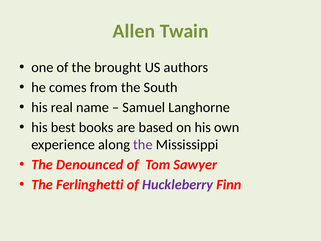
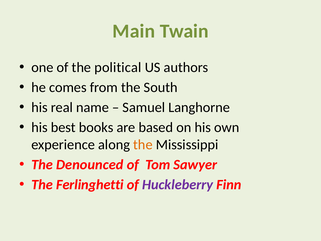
Allen: Allen -> Main (134, 31)
brought: brought -> political (118, 67)
the colour: purple -> orange (143, 144)
